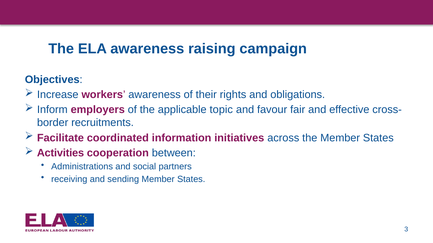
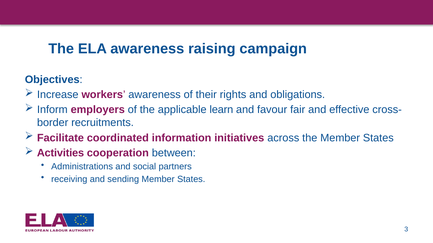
topic: topic -> learn (221, 110)
